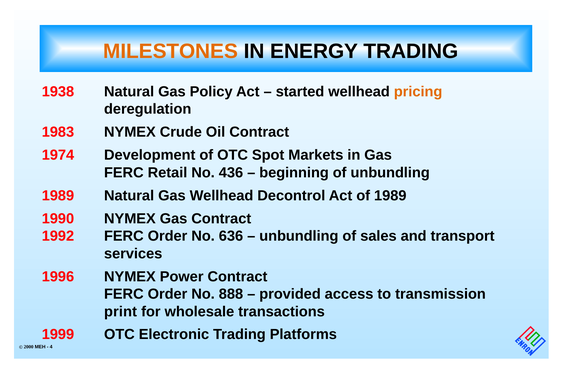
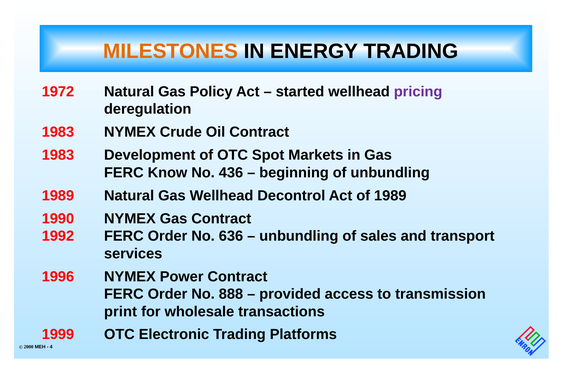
1938: 1938 -> 1972 (58, 92)
pricing colour: orange -> purple (418, 92)
1974: 1974 -> 1983 (58, 155)
Retail: Retail -> Know (168, 172)
